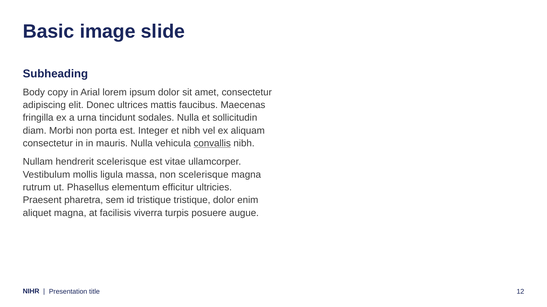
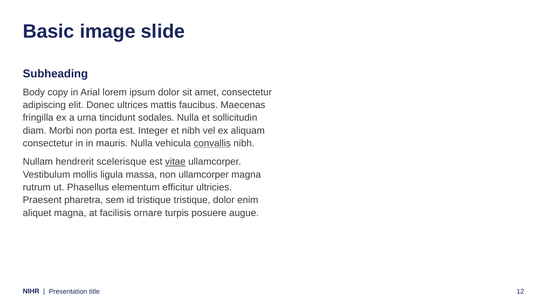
vitae underline: none -> present (175, 162)
non scelerisque: scelerisque -> ullamcorper (204, 175)
viverra: viverra -> ornare (148, 213)
